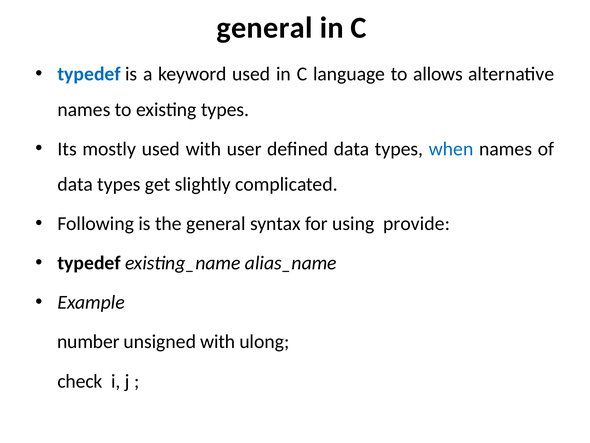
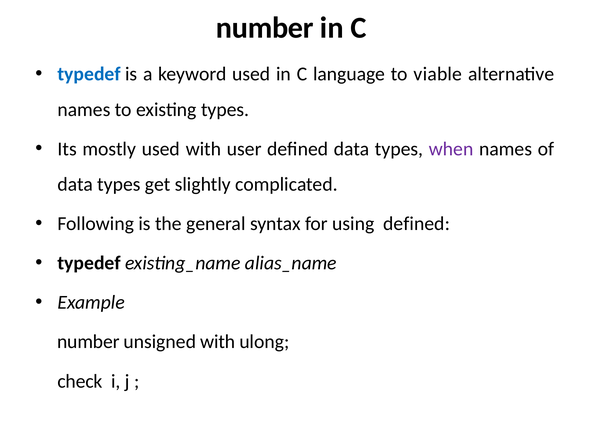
general: general -> number (265, 28)
allows: allows -> viable (438, 74)
when colour: blue -> purple (451, 149)
using provide: provide -> defined (417, 223)
